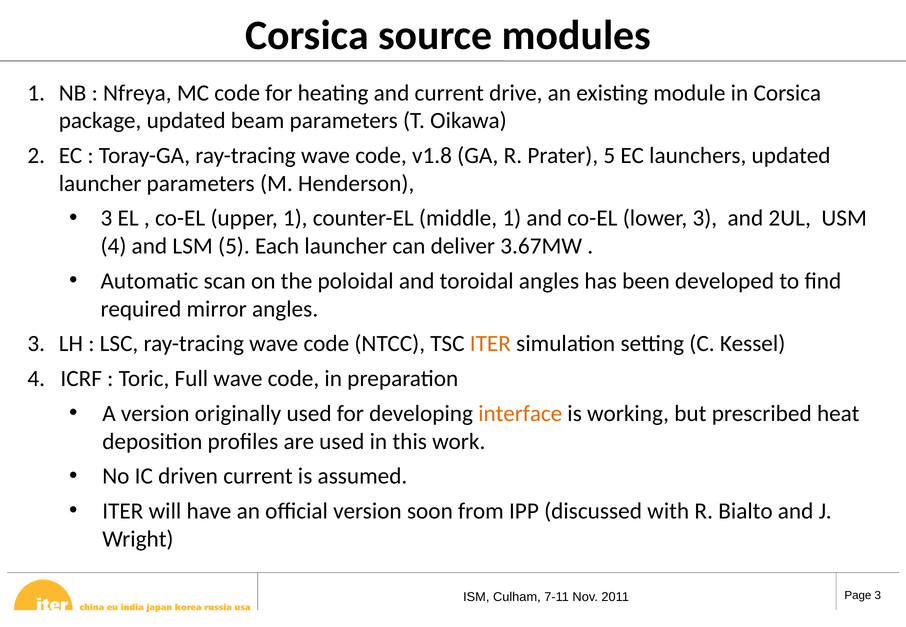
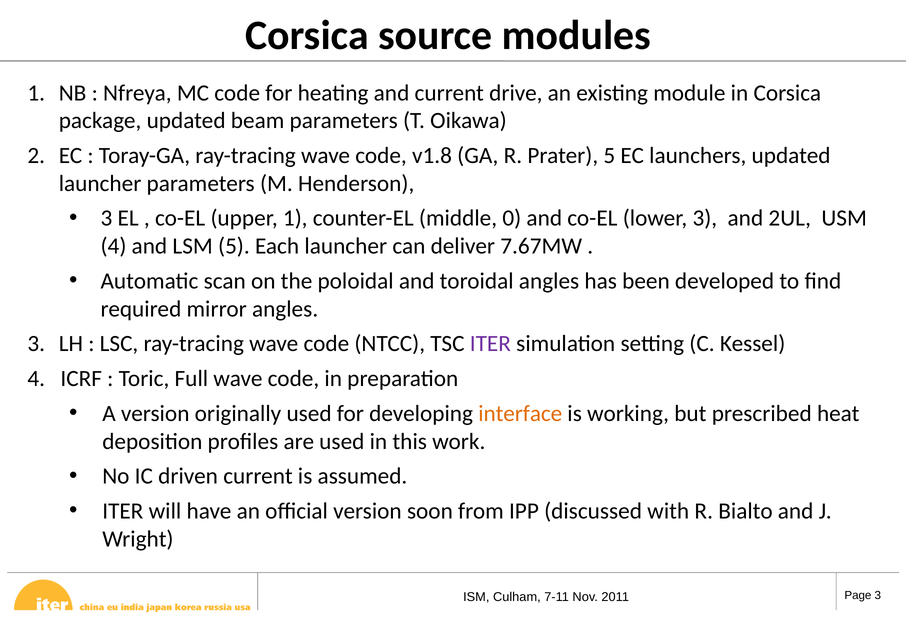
middle 1: 1 -> 0 (512, 218)
3.67MW: 3.67MW -> 7.67MW (541, 246)
ITER colour: orange -> purple (490, 344)
